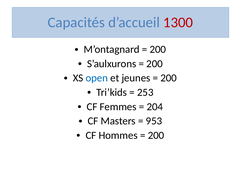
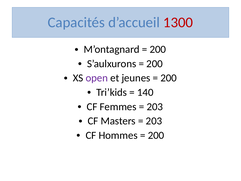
open colour: blue -> purple (97, 78)
253: 253 -> 140 (145, 92)
204: 204 -> 203 (155, 107)
953: 953 -> 203 (154, 121)
